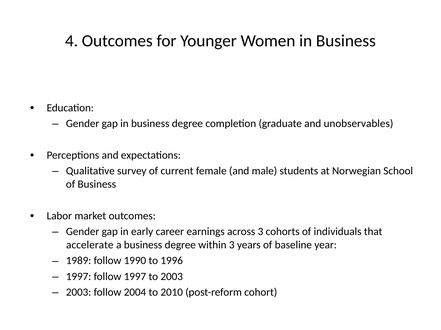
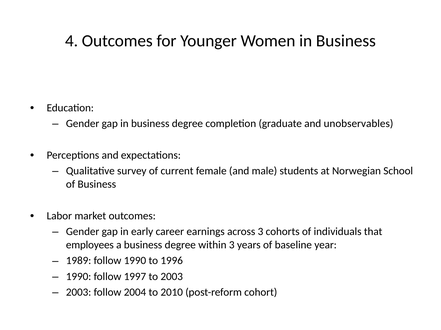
accelerate: accelerate -> employees (90, 245)
1997: 1997 -> 1990 (79, 277)
